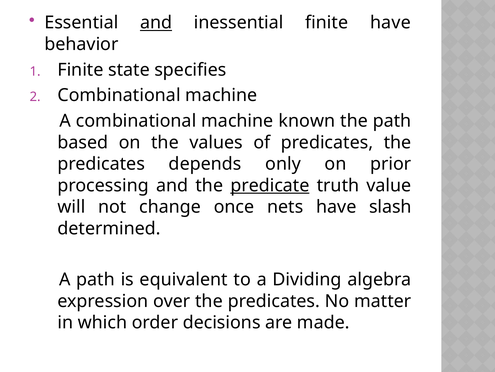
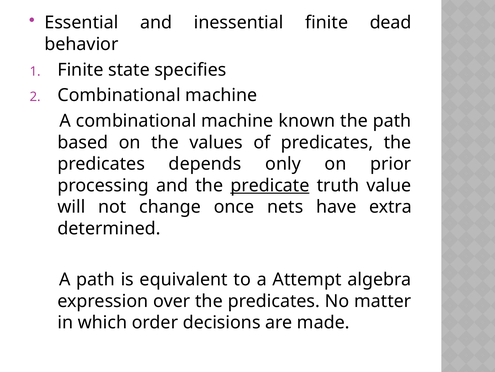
and underline: present -> none (156, 23)
finite have: have -> dead (391, 23)
slash: slash -> extra (390, 207)
Dividing: Dividing -> Attempt (307, 279)
